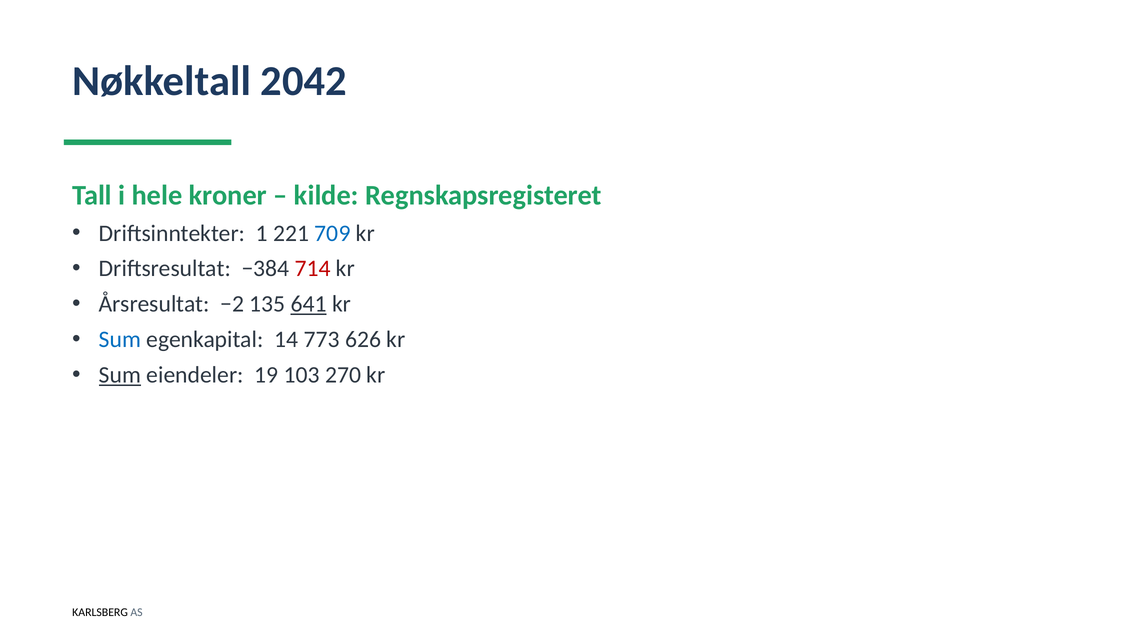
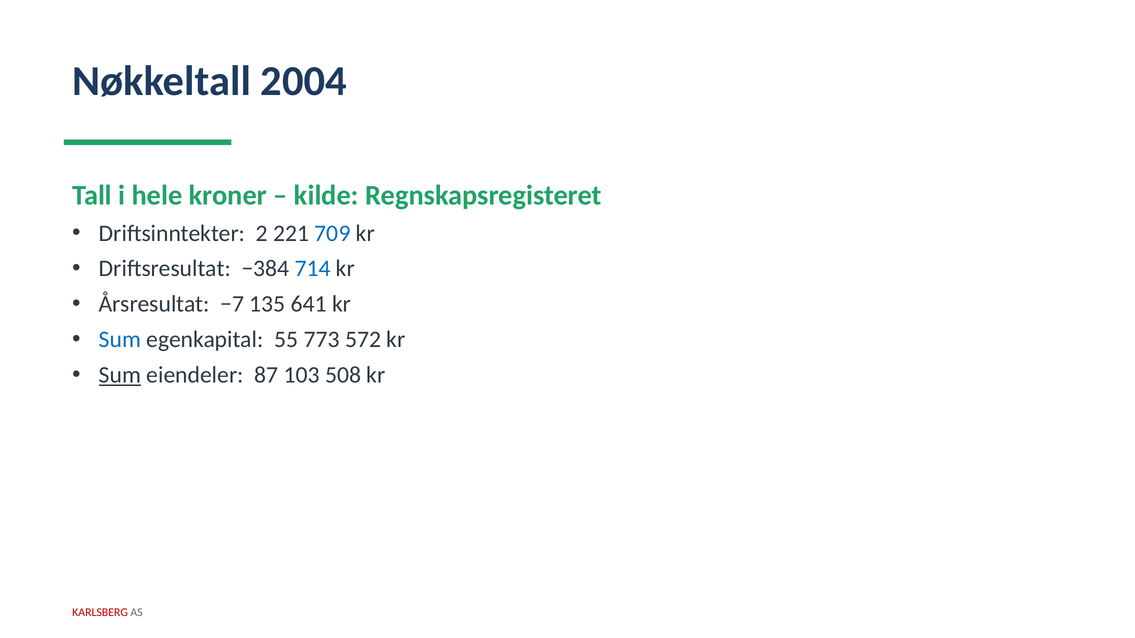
2042: 2042 -> 2004 (304, 81)
1: 1 -> 2 (262, 233)
714 colour: red -> blue (313, 269)
−2: −2 -> −7 (232, 304)
641 underline: present -> none (309, 304)
14: 14 -> 55 (286, 340)
626: 626 -> 572 (363, 340)
19: 19 -> 87 (266, 375)
270: 270 -> 508 (343, 375)
KARLSBERG colour: black -> red (100, 613)
